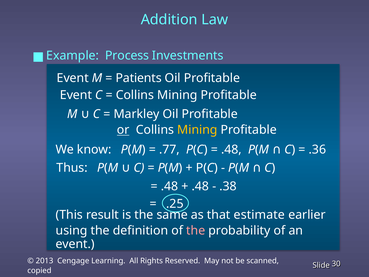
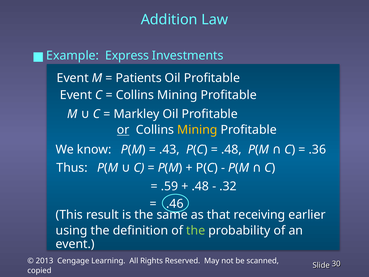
Process: Process -> Express (127, 56)
.77: .77 -> .43 (169, 150)
.48: .48 -> .59 (170, 186)
.38: .38 -> .32 (228, 186)
.25: .25 -> .46 (175, 204)
estimate: estimate -> receiving (259, 215)
the colour: pink -> light green (196, 230)
